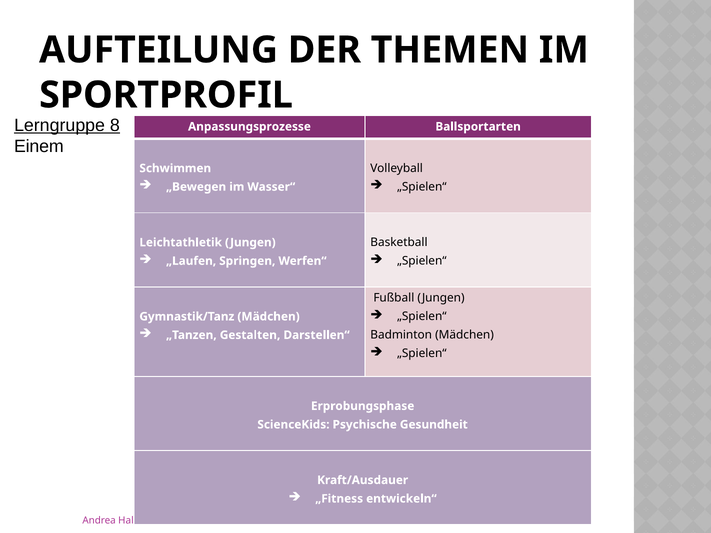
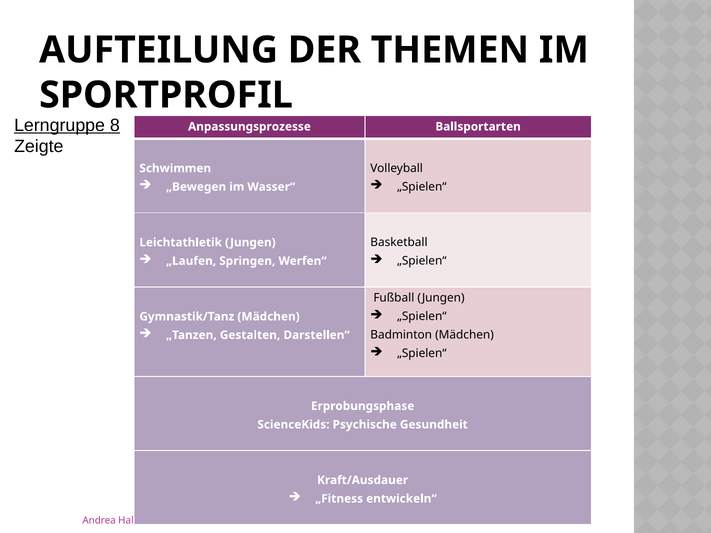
Einem: Einem -> Zeigte (39, 147)
